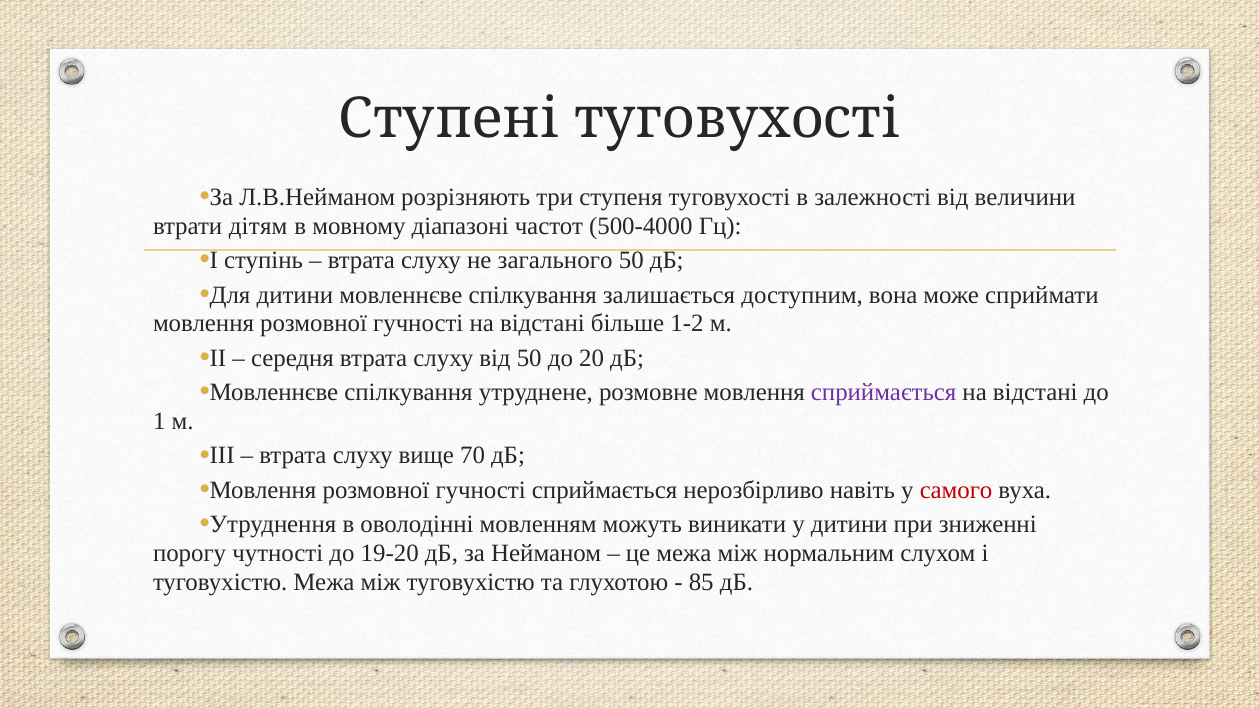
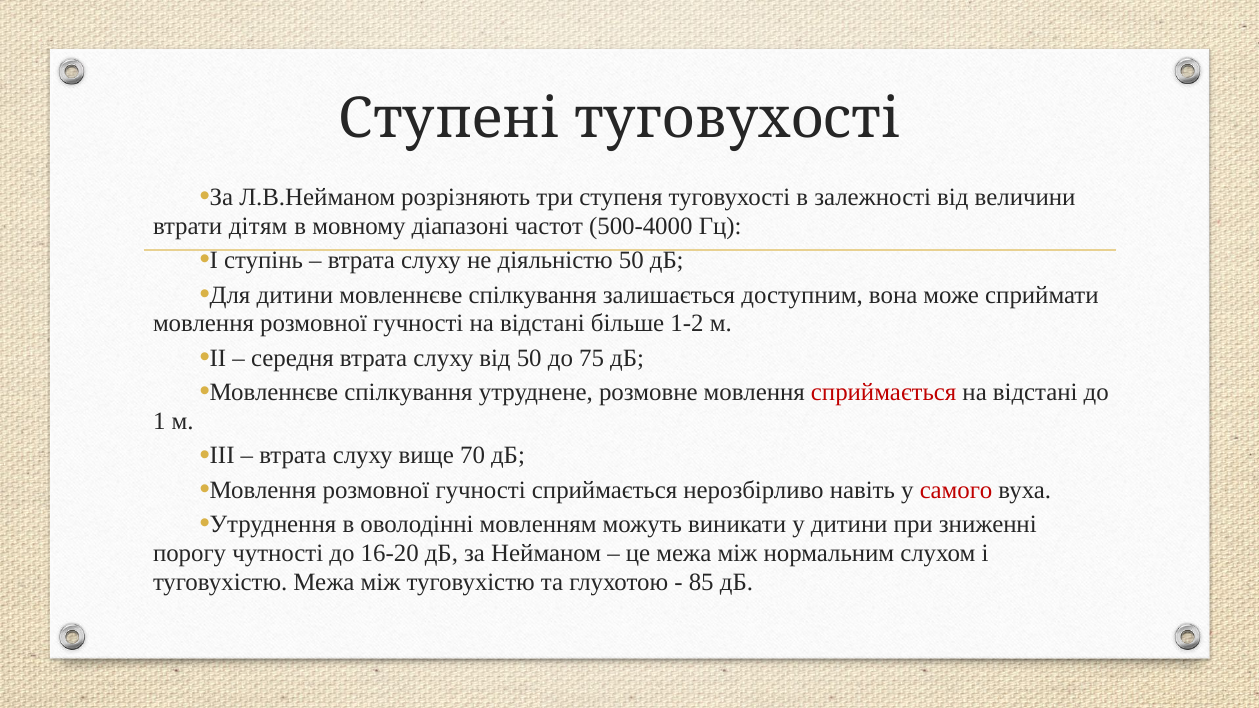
загального: загального -> діяльністю (555, 261)
20: 20 -> 75 (592, 358)
сприймається colour: purple -> red (884, 393)
19-20: 19-20 -> 16-20 (390, 553)
